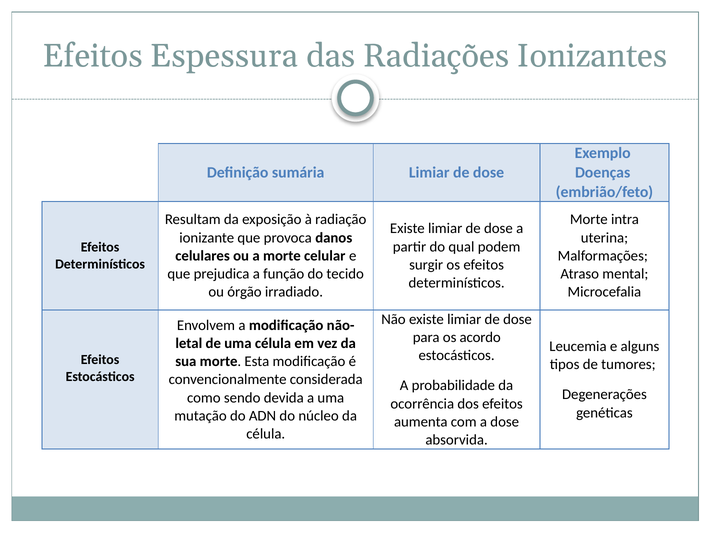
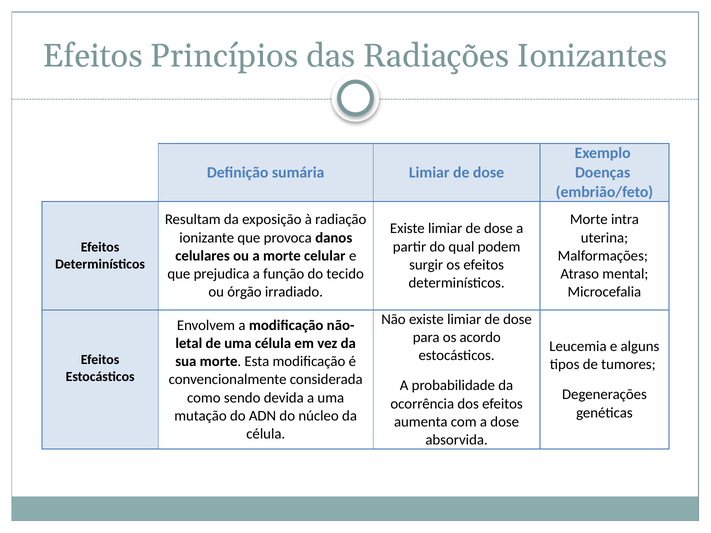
Espessura: Espessura -> Princípios (224, 56)
